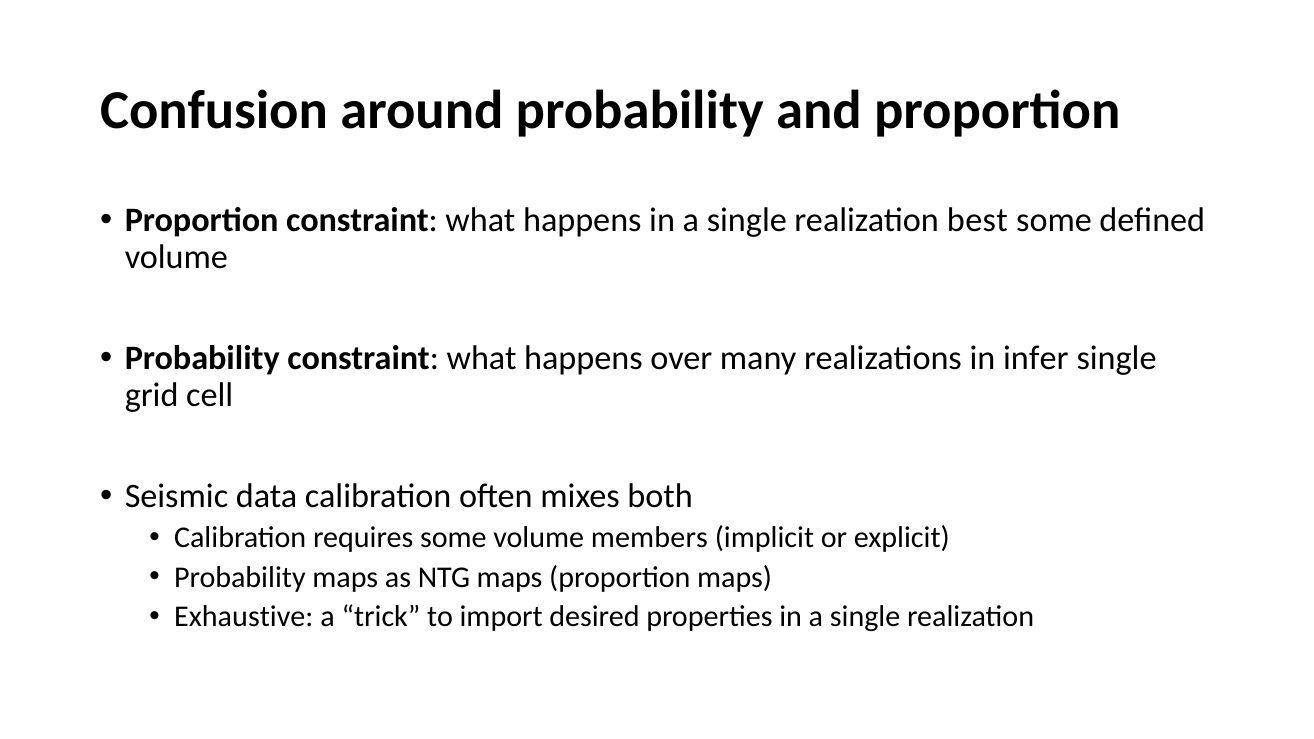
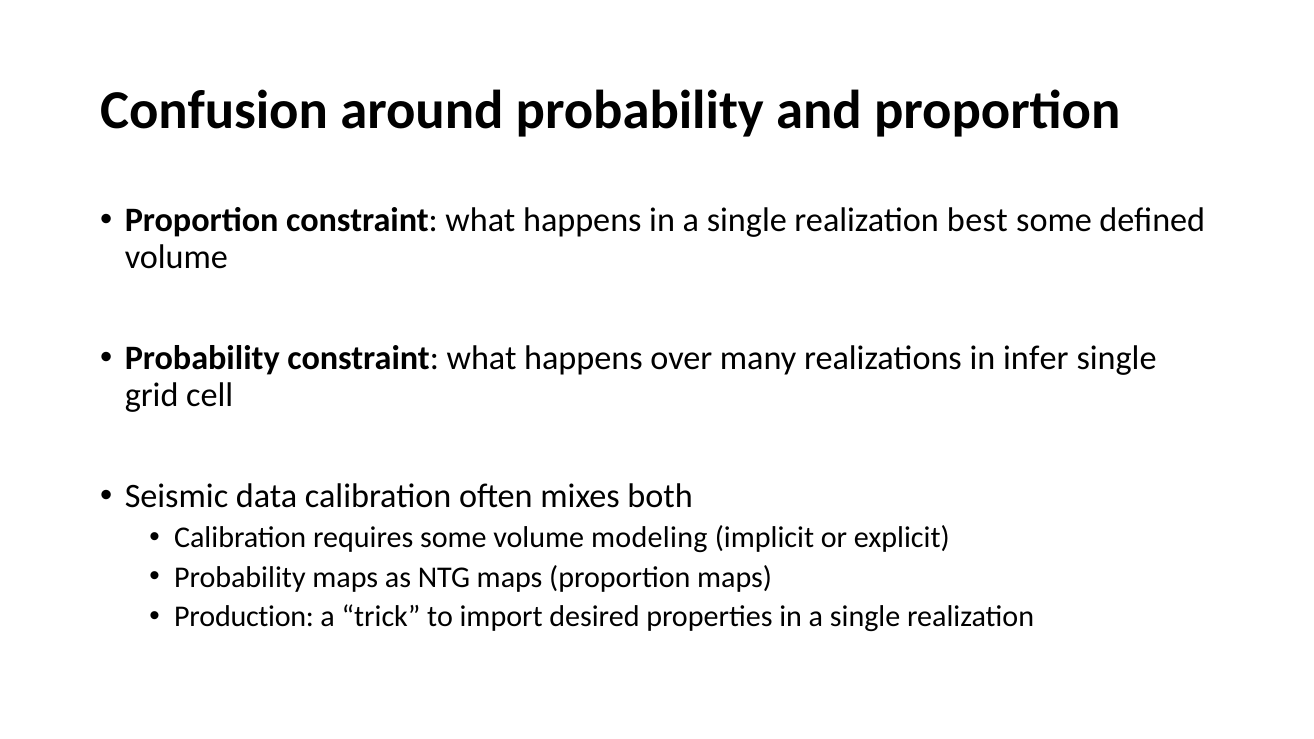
members: members -> modeling (649, 538)
Exhaustive: Exhaustive -> Production (244, 617)
